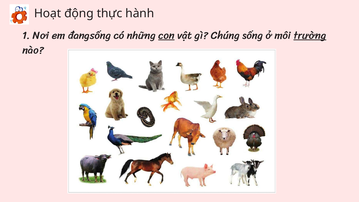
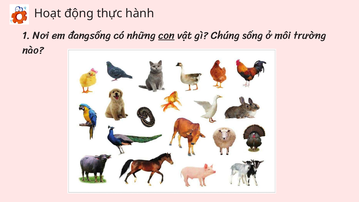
trường underline: present -> none (310, 35)
